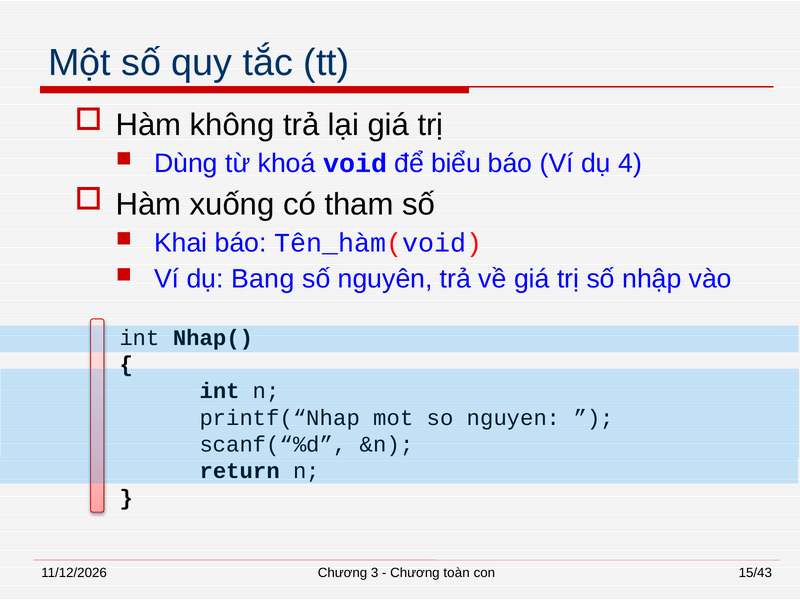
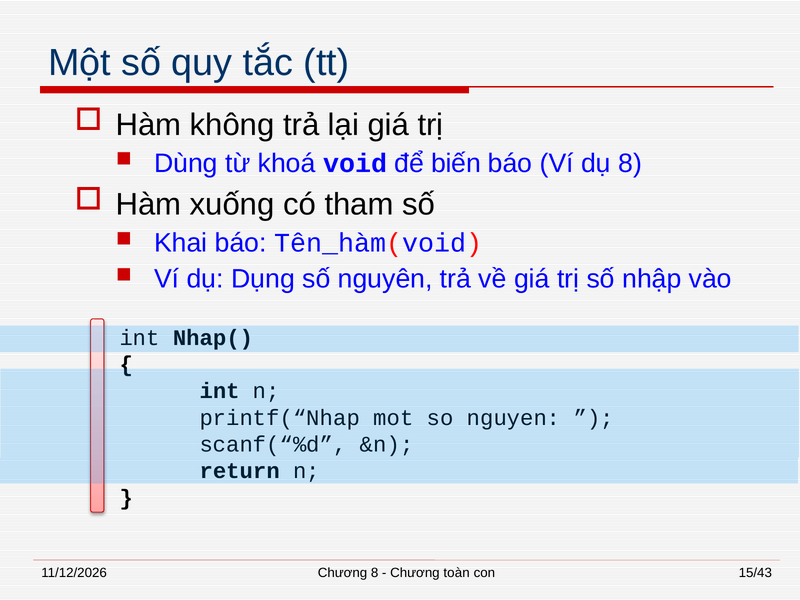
biểu: biểu -> biến (456, 163)
dụ 4: 4 -> 8 (630, 163)
Bang: Bang -> Dụng (263, 279)
Chương 3: 3 -> 8 (375, 573)
